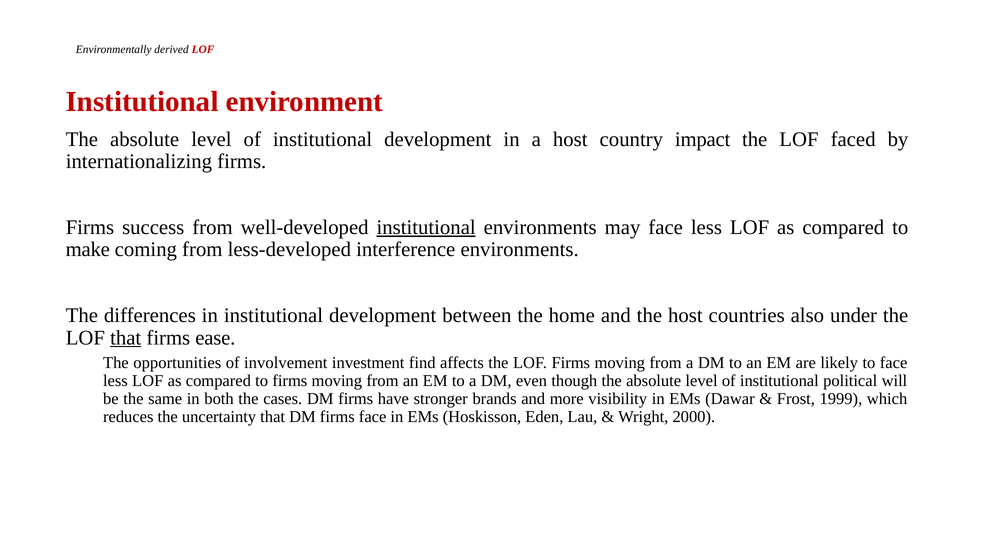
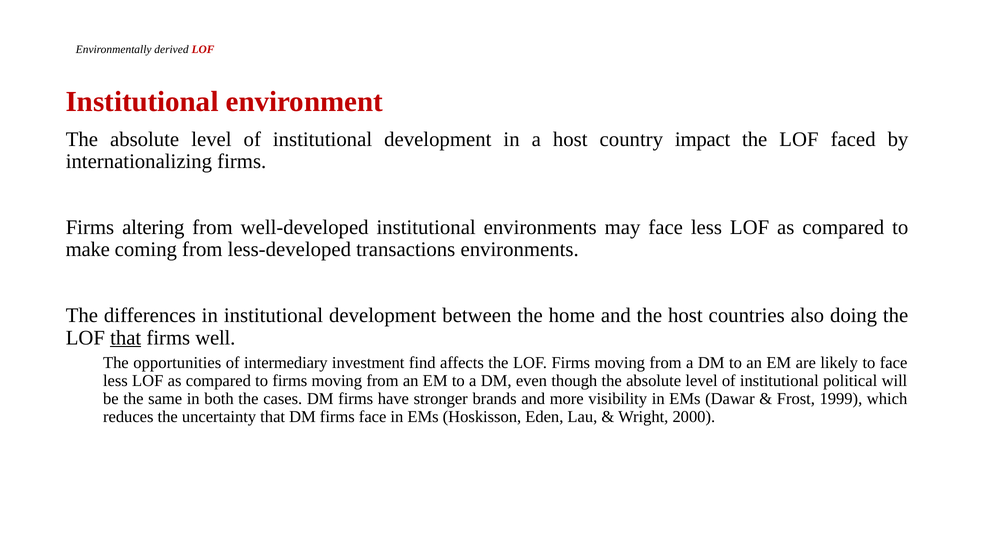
success: success -> altering (153, 227)
institutional underline: present -> none (426, 227)
interference: interference -> transactions (406, 249)
under: under -> doing (854, 315)
ease: ease -> well (215, 337)
involvement: involvement -> intermediary (286, 363)
